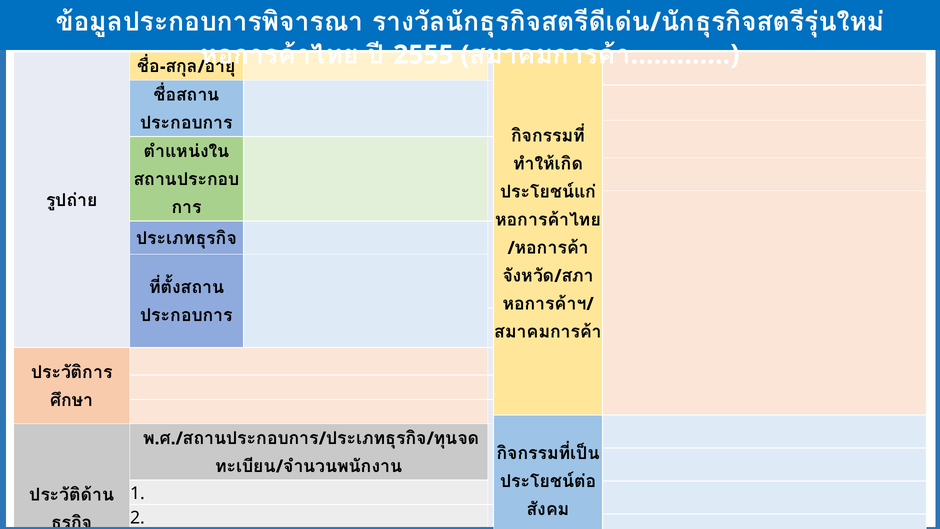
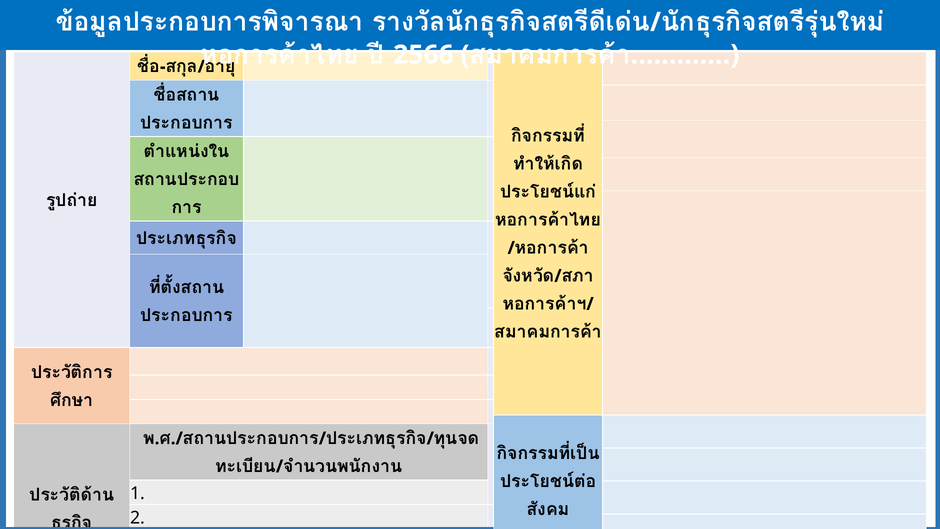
2555: 2555 -> 2566 (423, 55)
